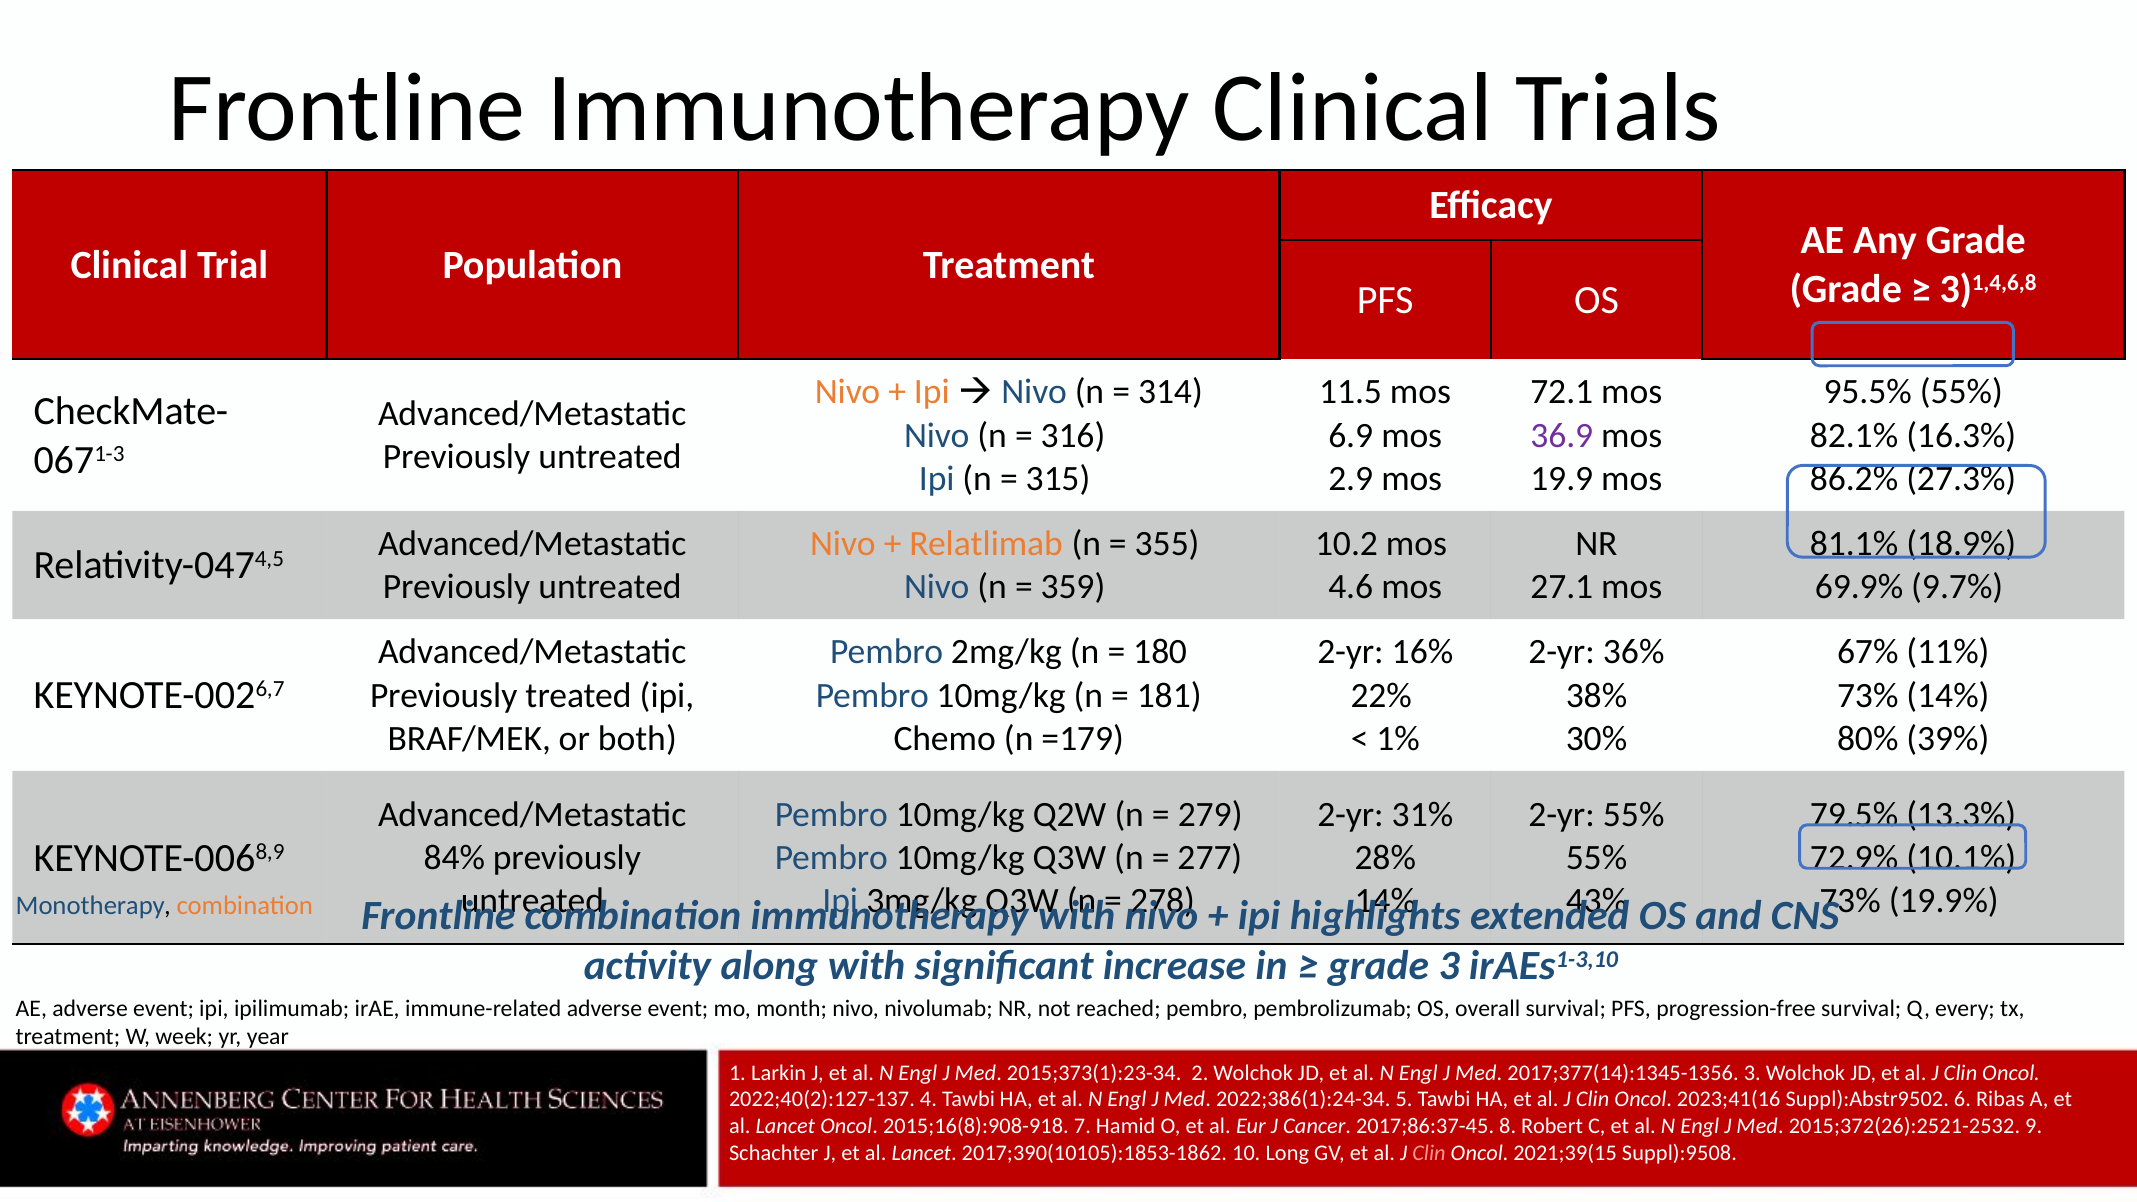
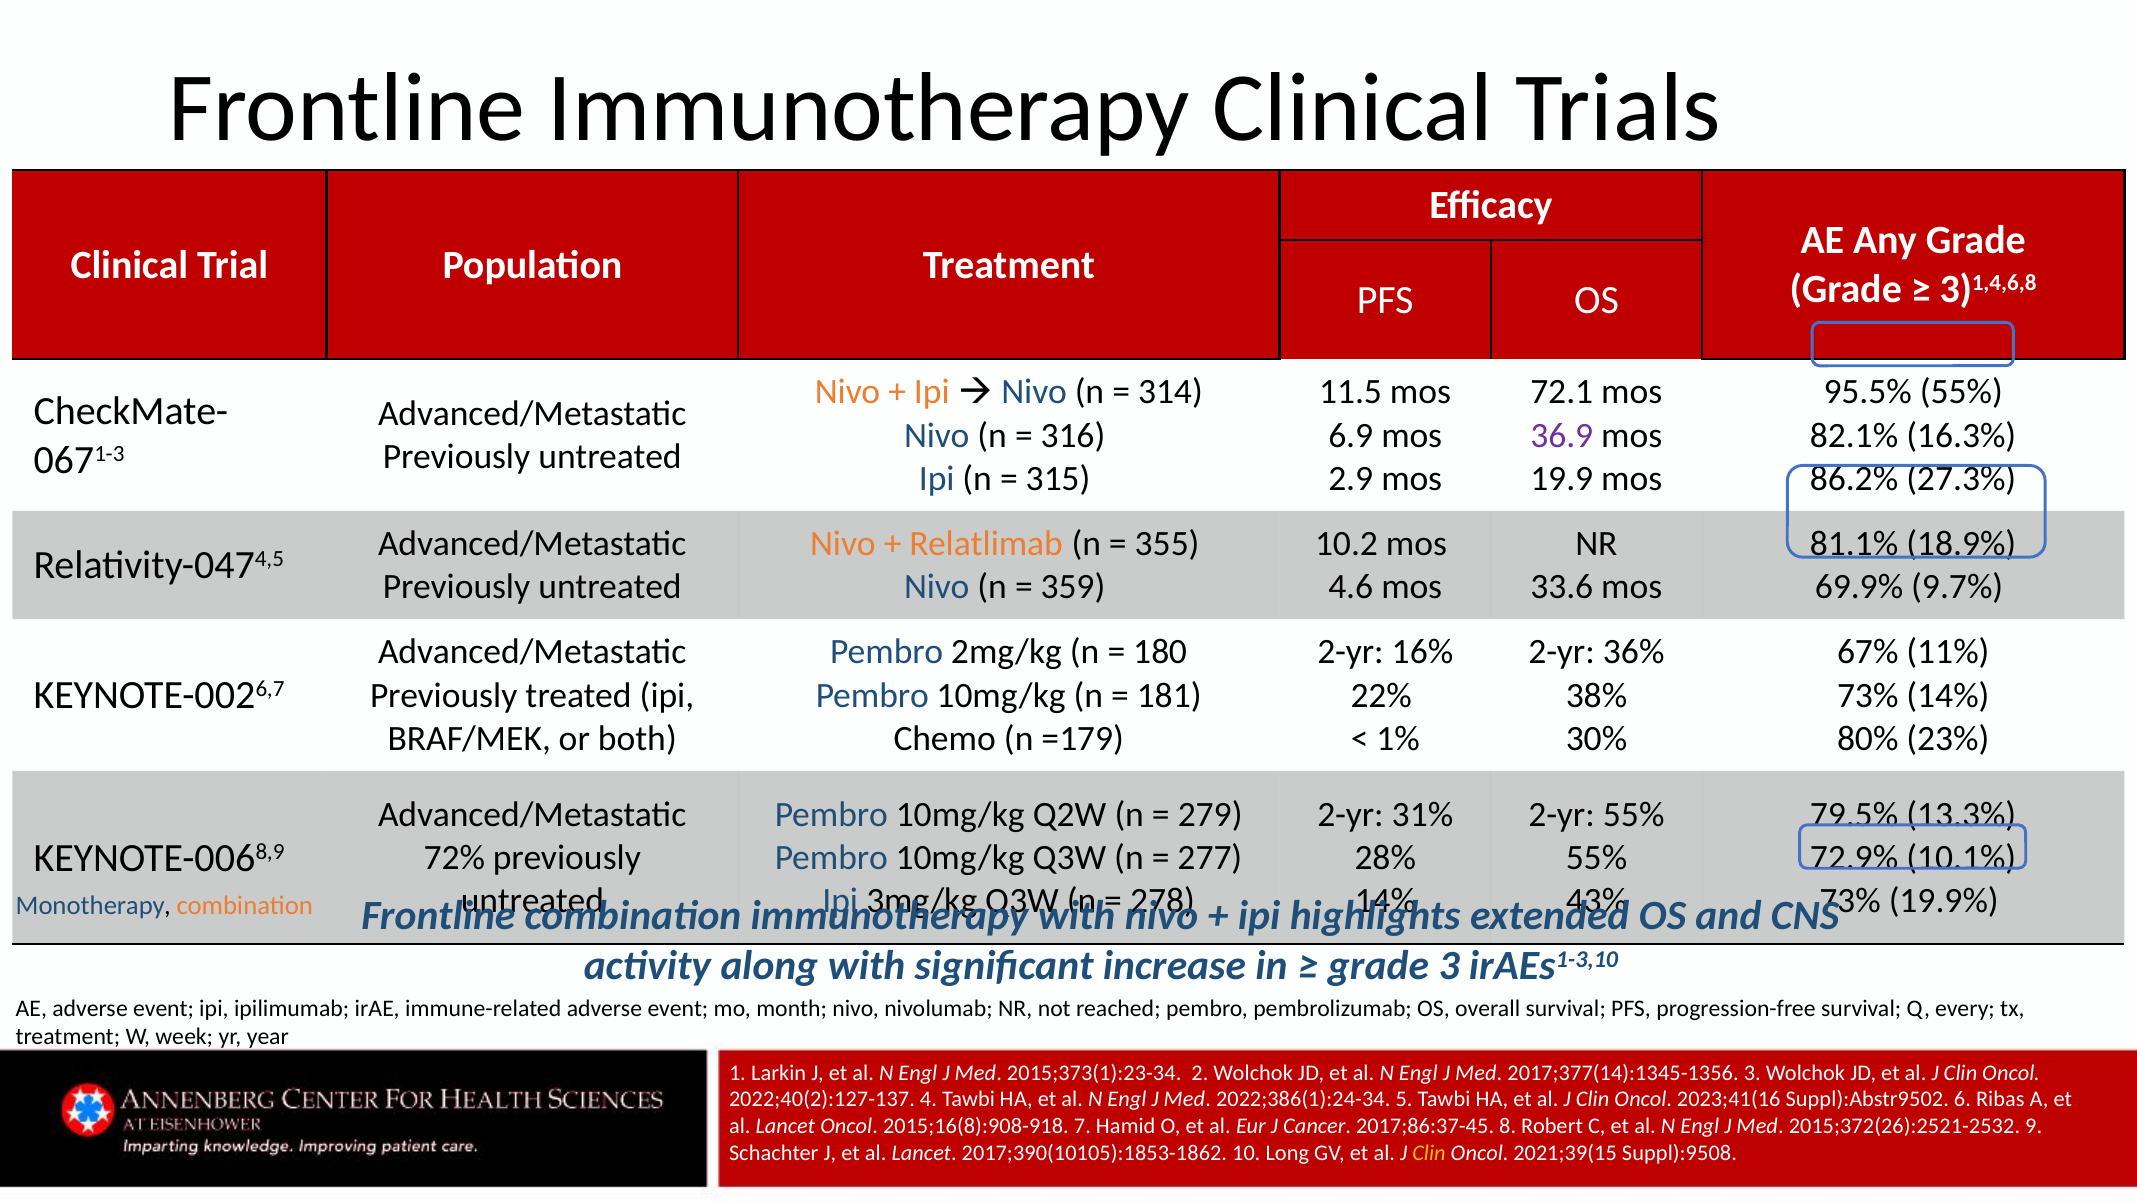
27.1: 27.1 -> 33.6 (1562, 587)
39%: 39% -> 23% (1948, 739)
84%: 84% -> 72% (454, 858)
Clin colour: pink -> yellow (1429, 1153)
